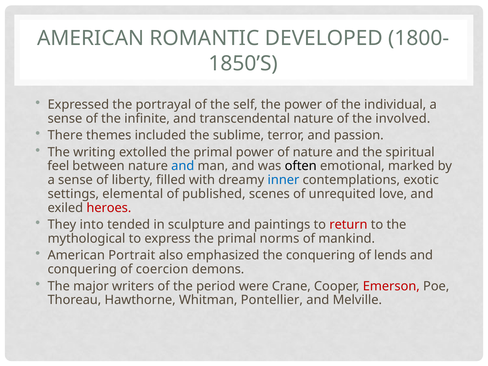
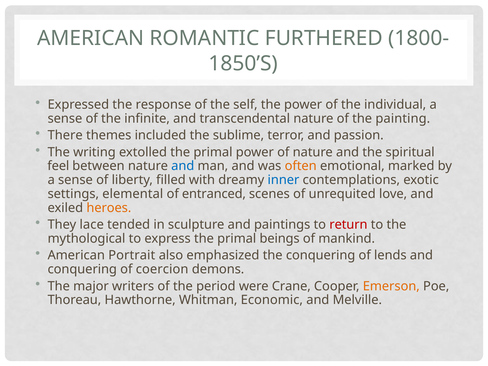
DEVELOPED: DEVELOPED -> FURTHERED (324, 38)
portrayal: portrayal -> response (163, 105)
involved: involved -> painting (403, 119)
often colour: black -> orange (301, 166)
published: published -> entranced (214, 194)
heroes colour: red -> orange (109, 208)
into: into -> lace (92, 225)
norms: norms -> beings (280, 239)
Emerson colour: red -> orange (391, 286)
Pontellier: Pontellier -> Economic (272, 300)
